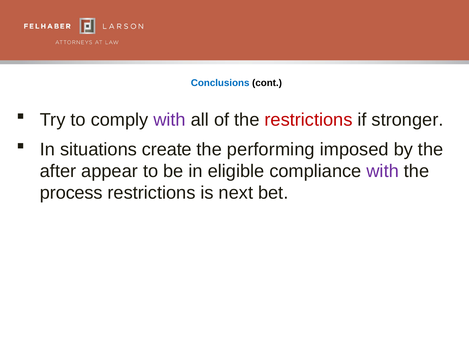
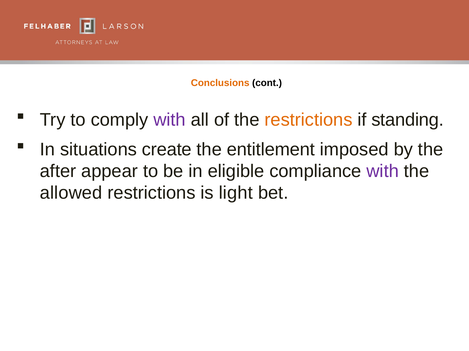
Conclusions colour: blue -> orange (220, 83)
restrictions colour: red -> orange (309, 120)
stronger: stronger -> standing (408, 120)
performing: performing -> entitlement (271, 150)
process: process -> allowed (71, 193)
next: next -> light (236, 193)
